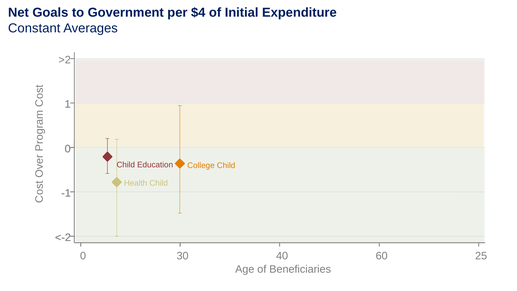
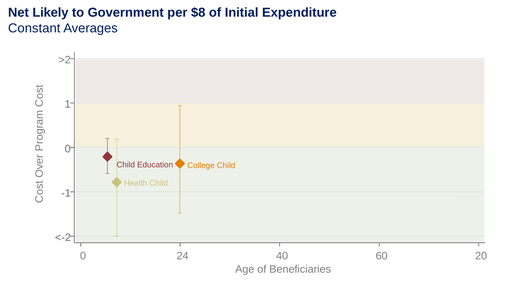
Goals: Goals -> Likely (50, 13)
$4: $4 -> $8 (198, 13)
30: 30 -> 24 (183, 256)
25: 25 -> 20 (481, 256)
